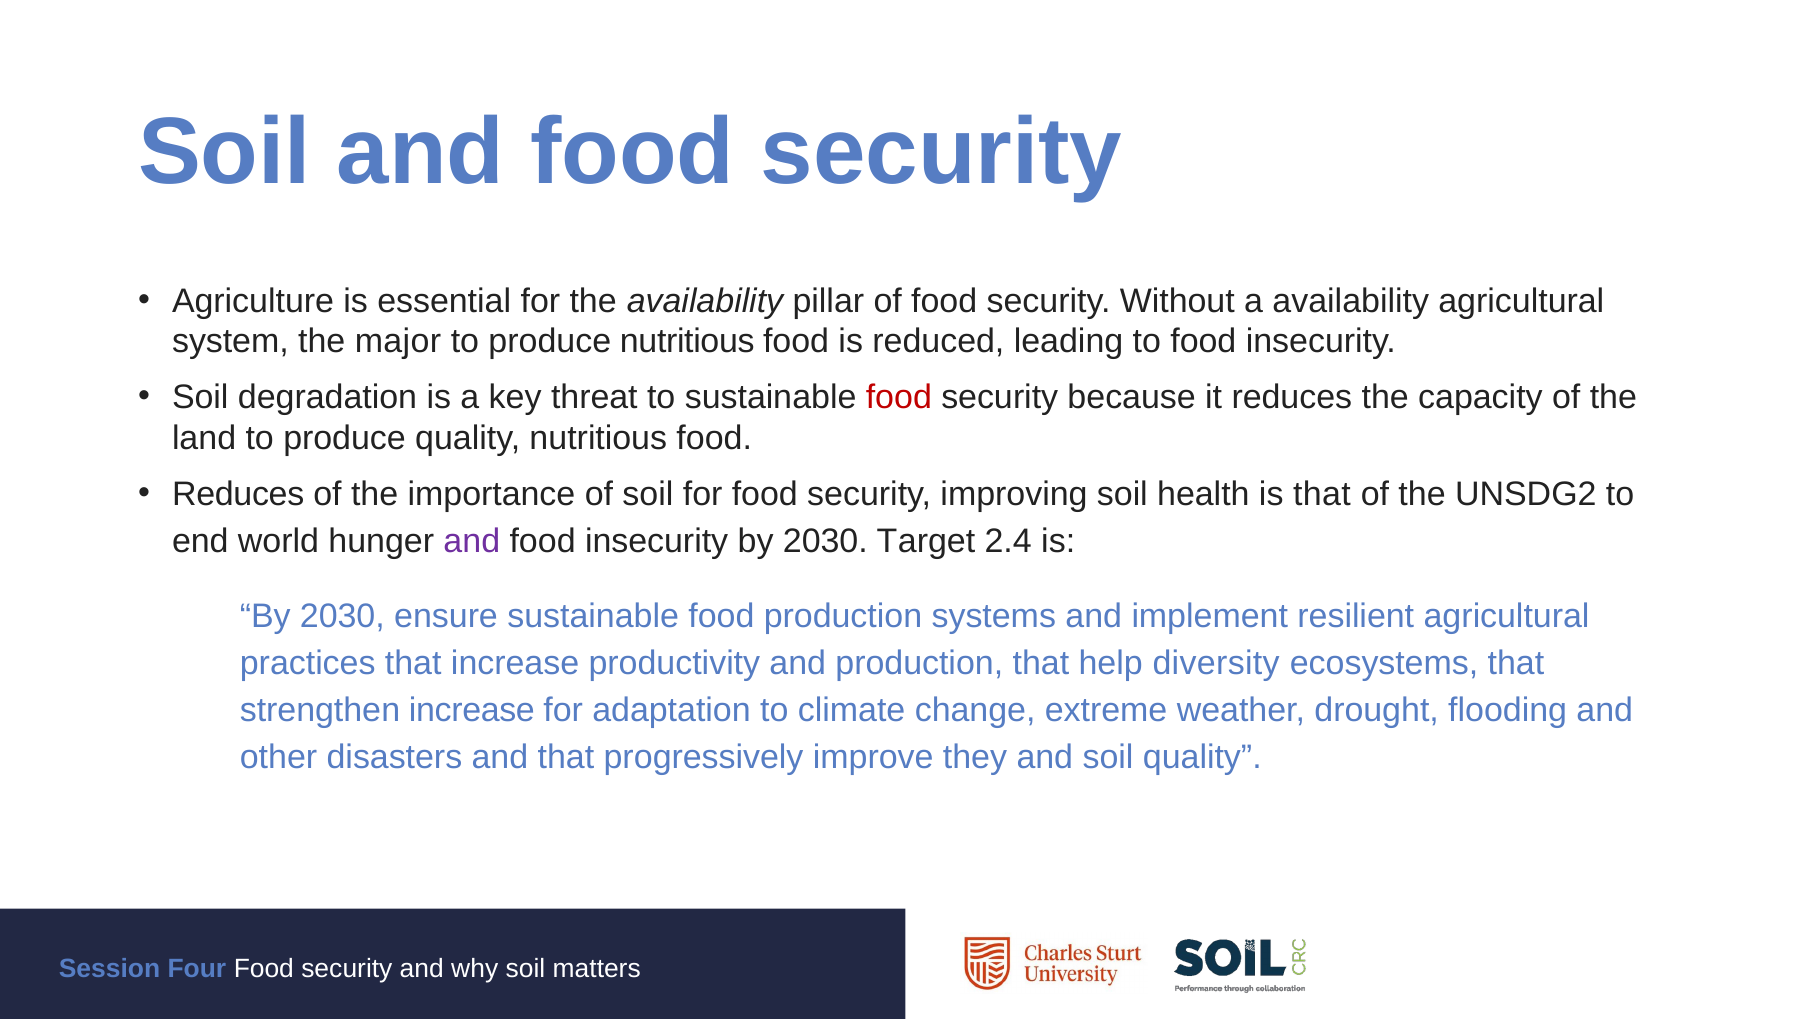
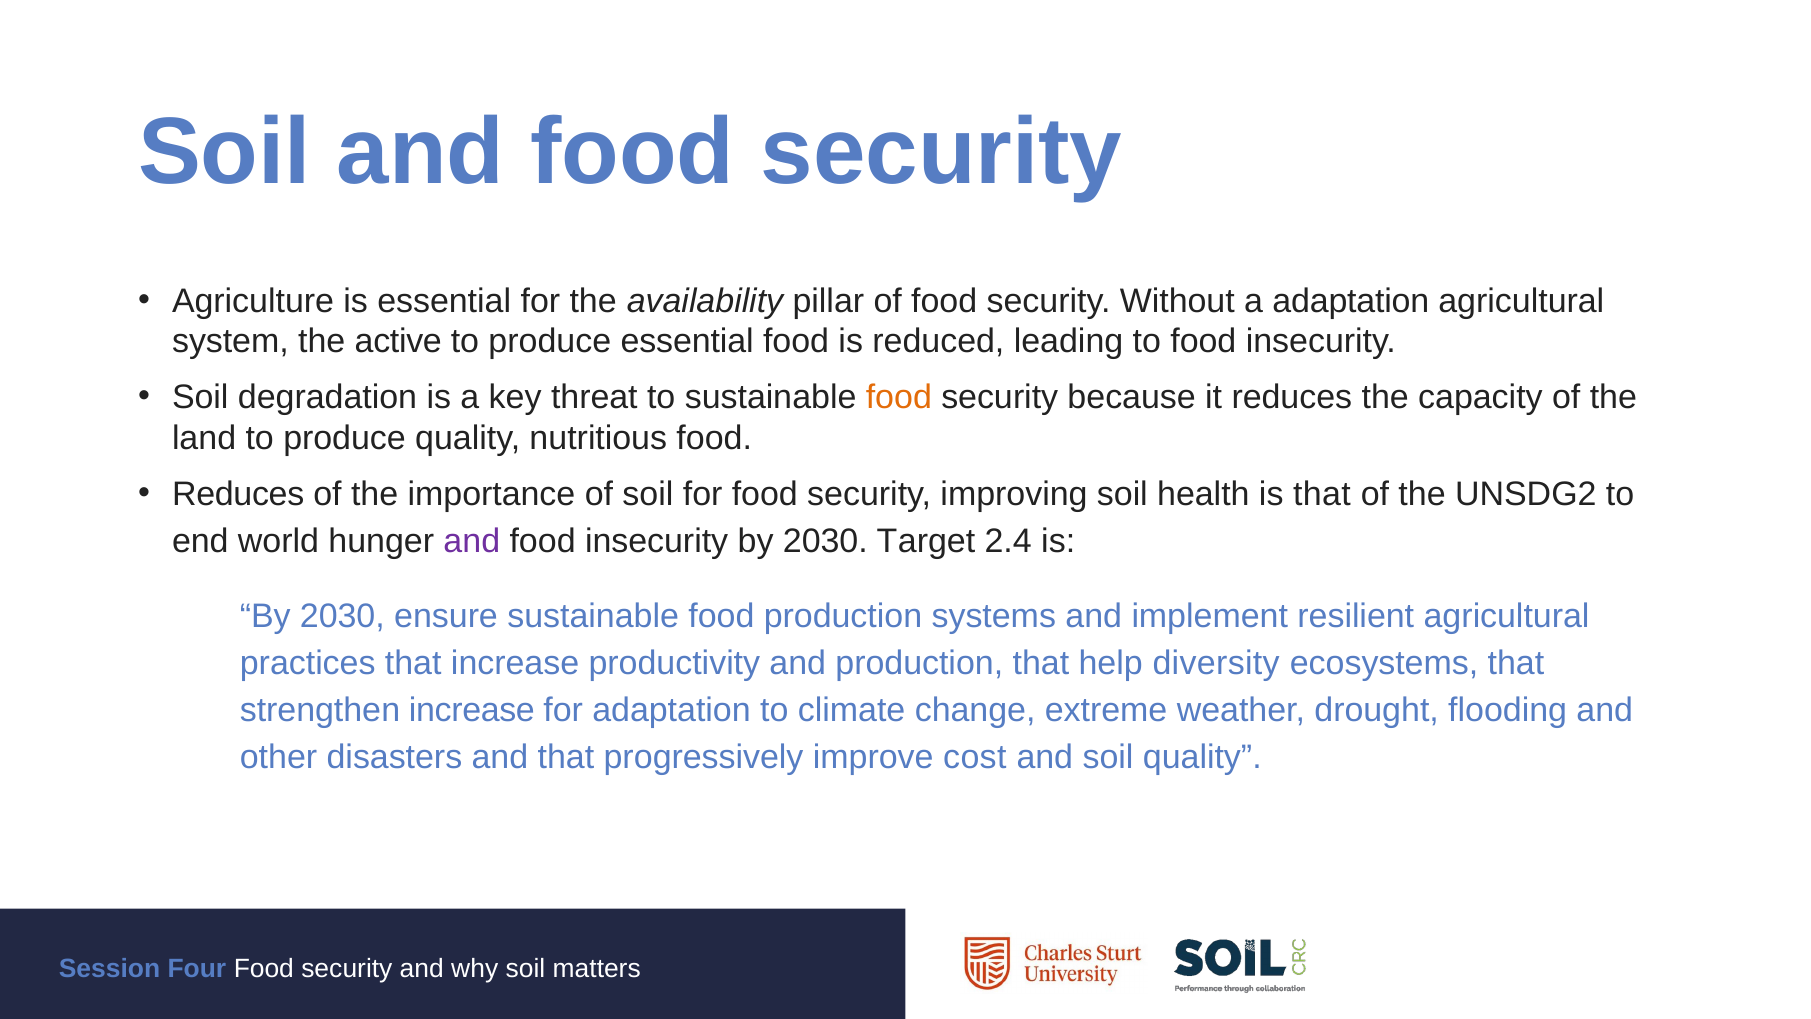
a availability: availability -> adaptation (1351, 301)
major: major -> active (398, 341)
produce nutritious: nutritious -> essential (687, 341)
food colour: red -> orange (899, 397)
they: they -> cost (975, 757)
